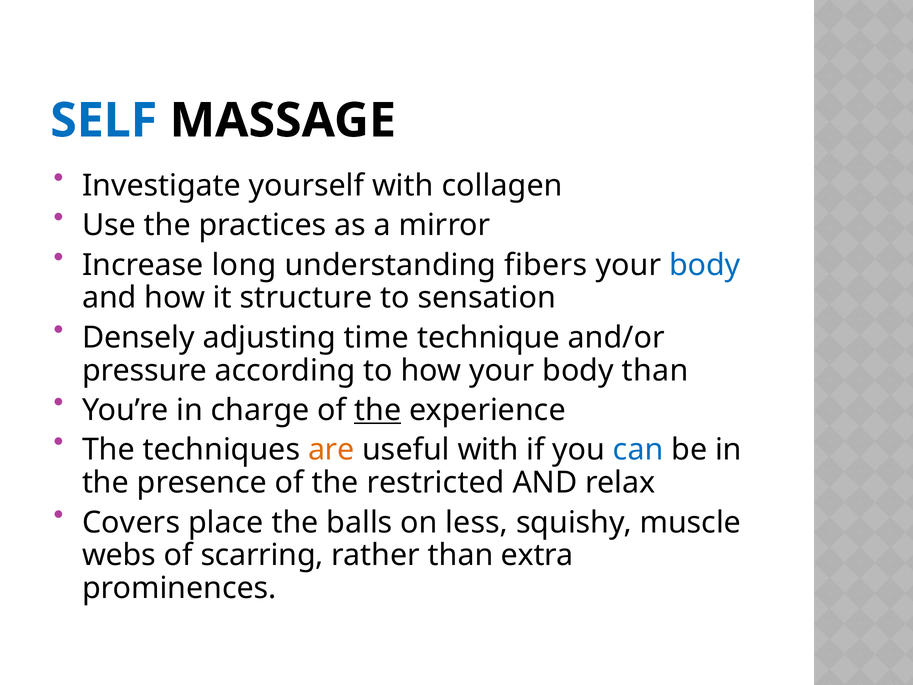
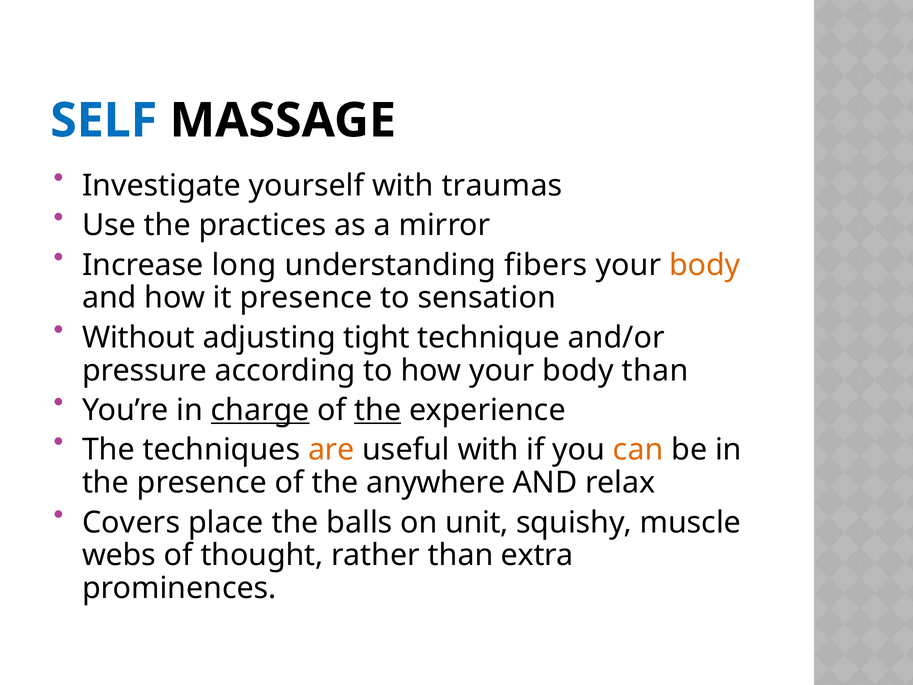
collagen: collagen -> traumas (502, 186)
body colour: blue -> orange (705, 265)
it structure: structure -> presence (306, 298)
Densely: Densely -> Without (138, 338)
time: time -> tight (377, 338)
charge underline: none -> present (260, 410)
can colour: blue -> orange (638, 450)
restricted: restricted -> anywhere (436, 483)
less: less -> unit (477, 522)
scarring: scarring -> thought (262, 555)
